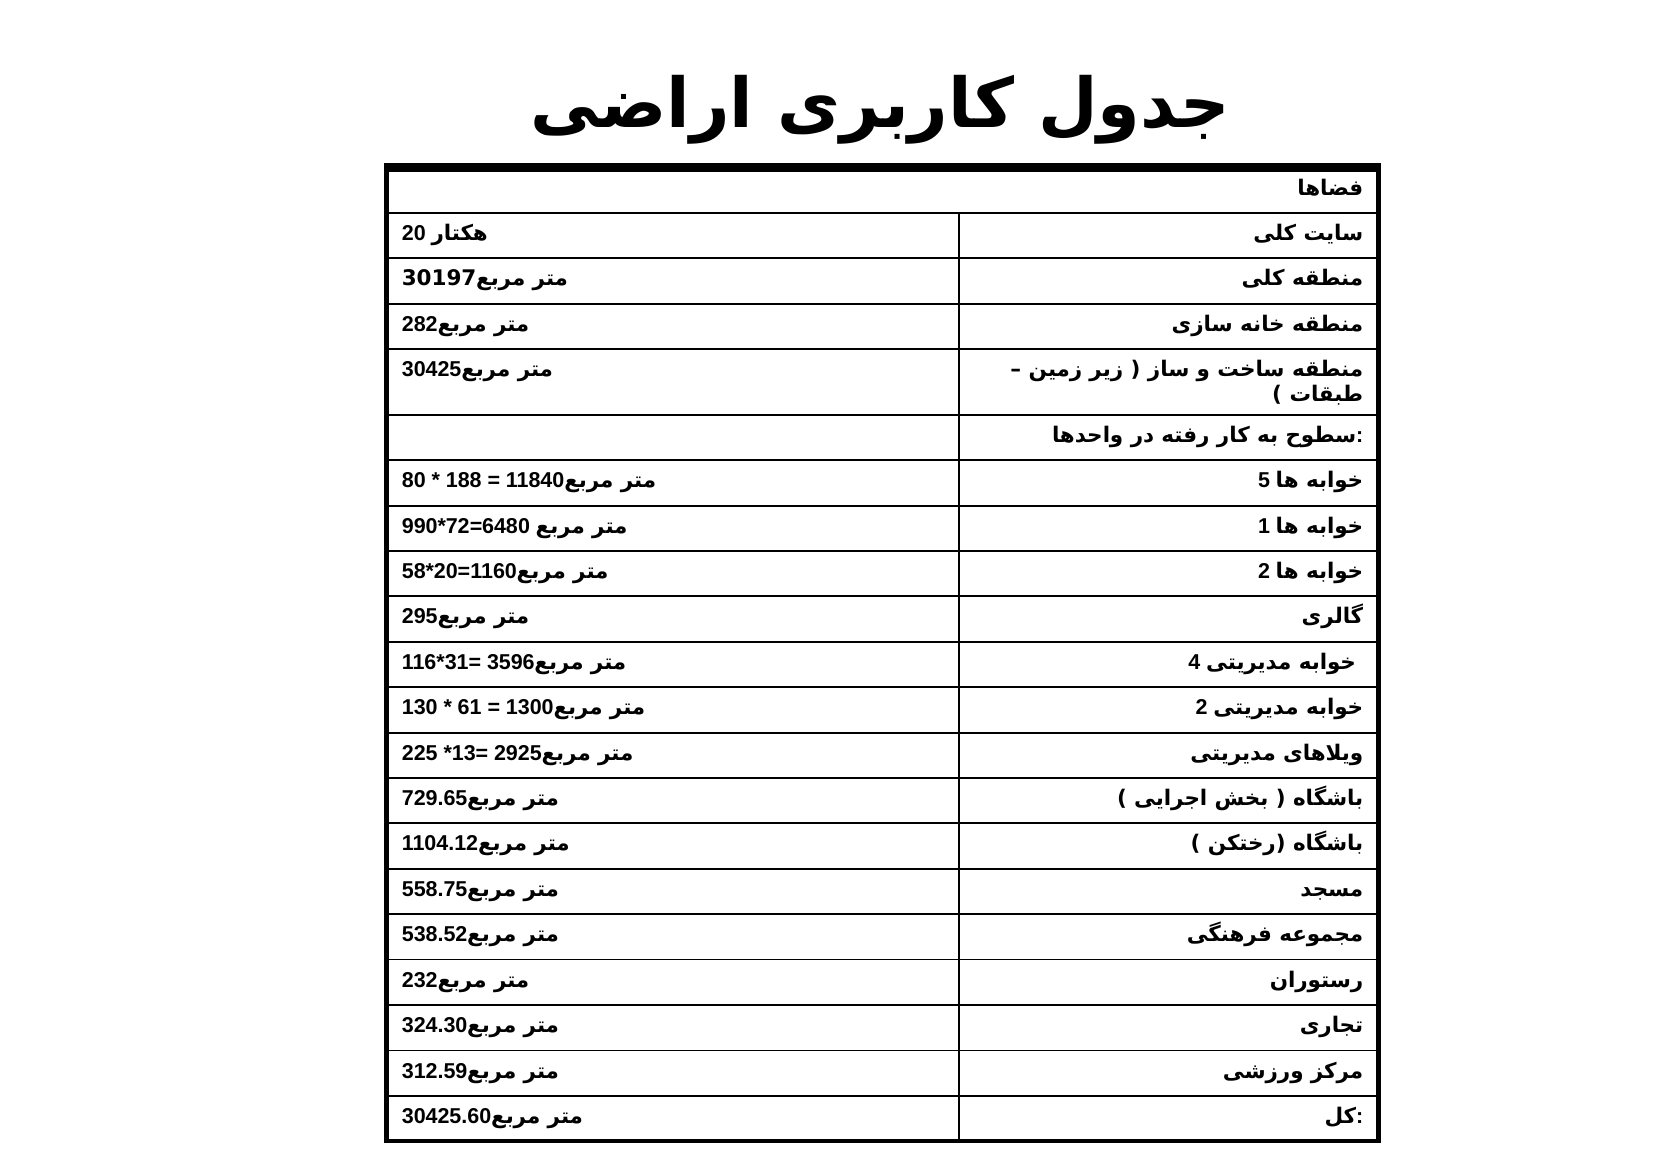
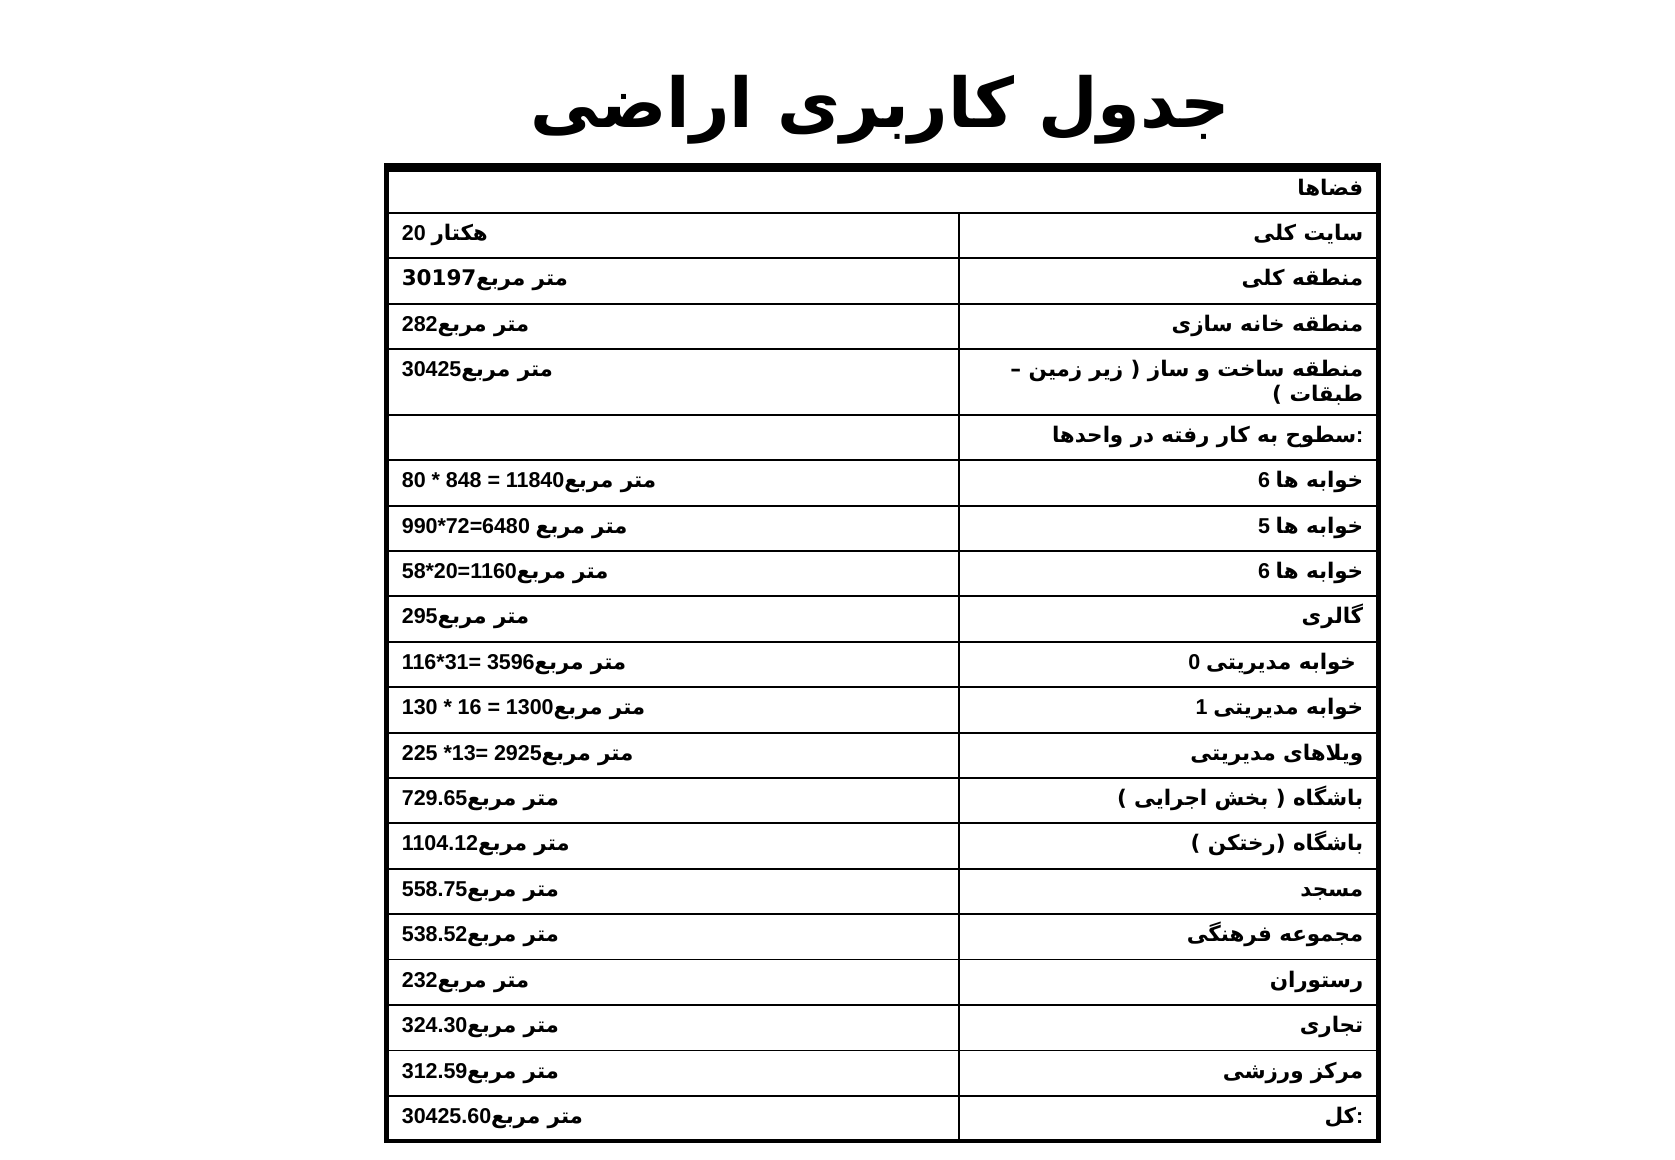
188: 188 -> 848 (464, 481)
5: 5 -> 6 (1264, 481)
1: 1 -> 5 (1264, 526)
2: 2 -> 6 (1264, 571)
4: 4 -> 0 (1194, 662)
61: 61 -> 16 (470, 708)
2: 2 -> 1 (1202, 708)
